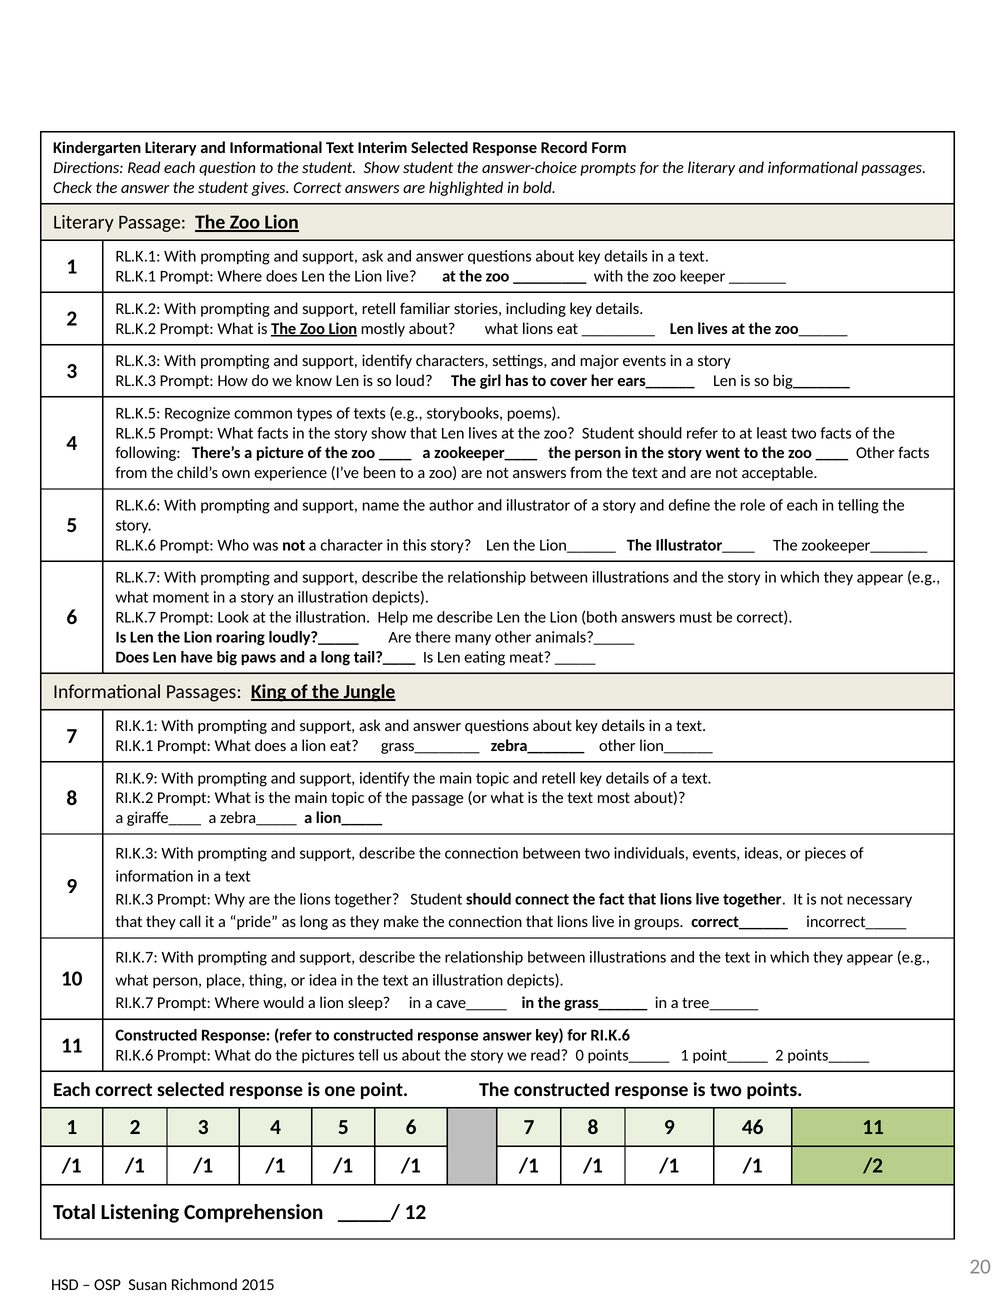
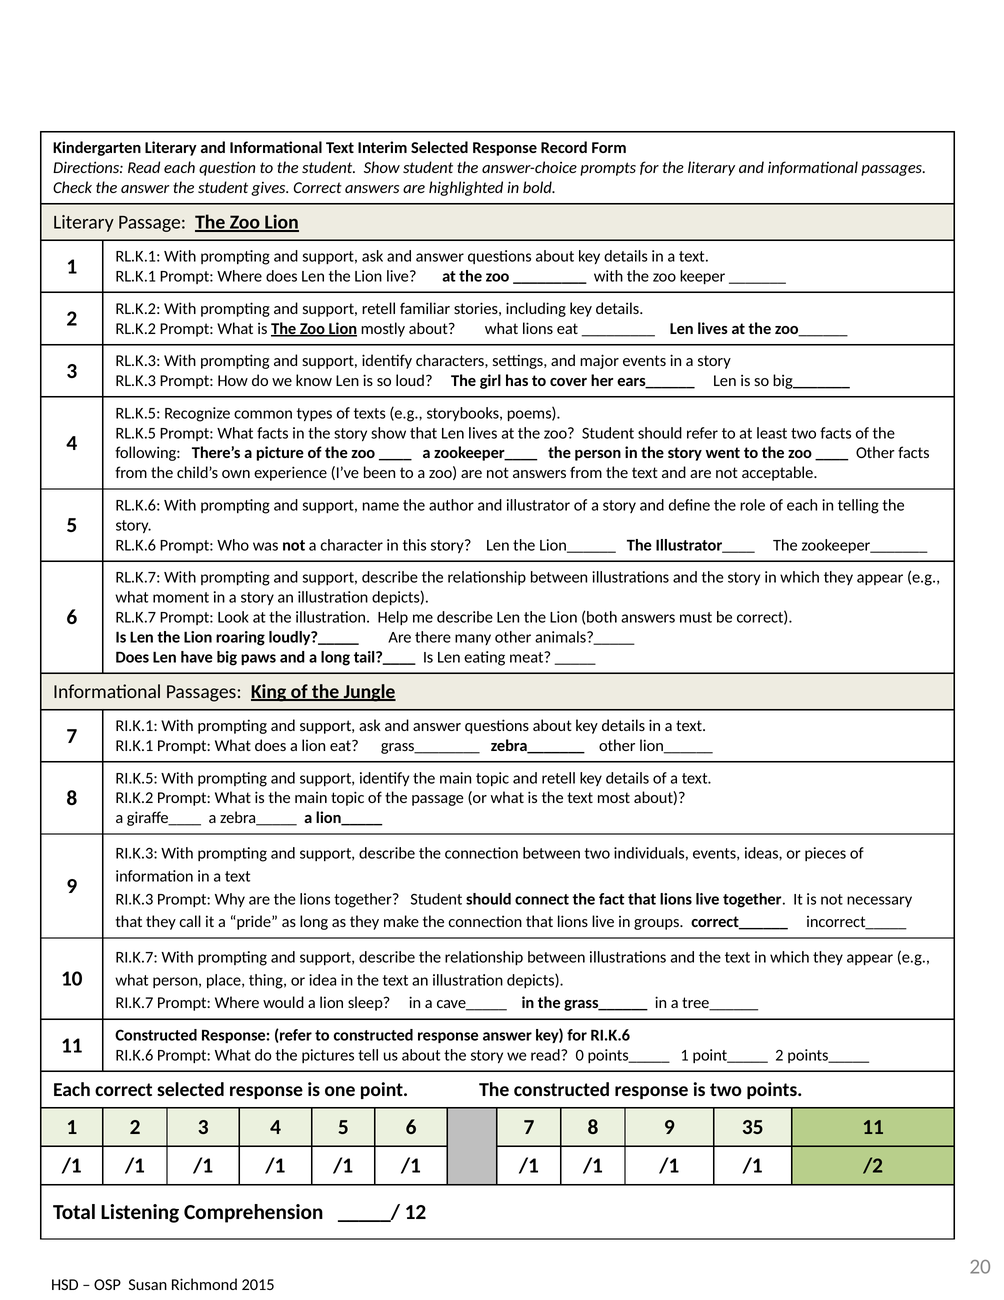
RI.K.9: RI.K.9 -> RI.K.5 (137, 778)
46: 46 -> 35 (753, 1127)
